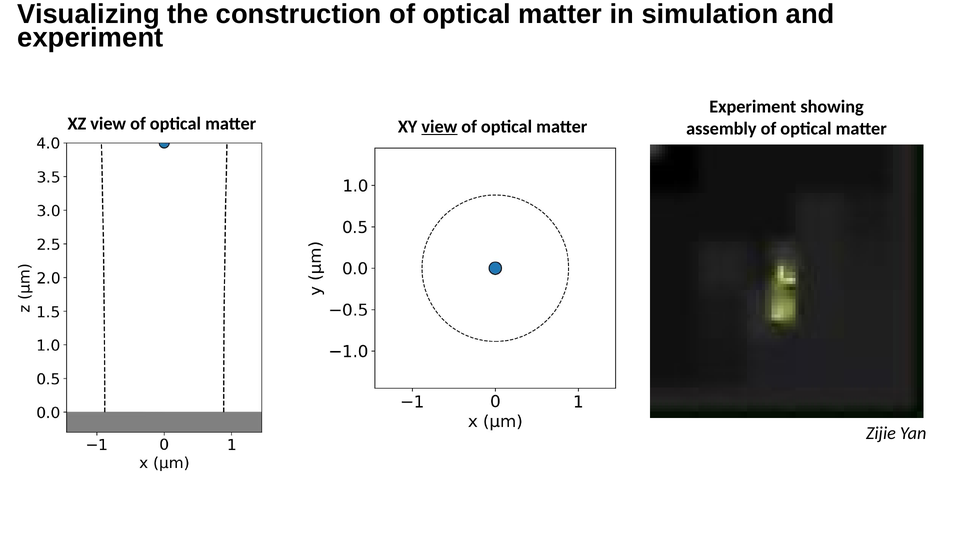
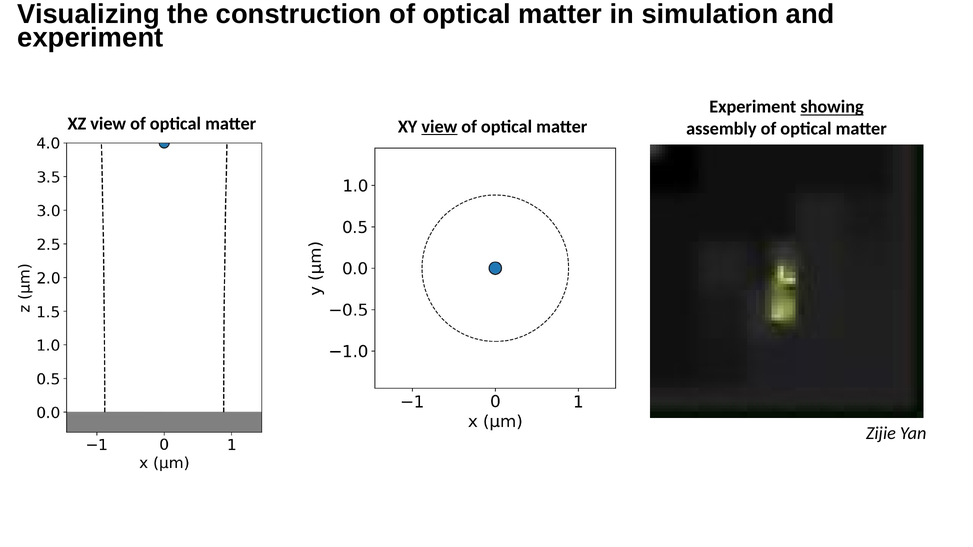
showing underline: none -> present (832, 107)
